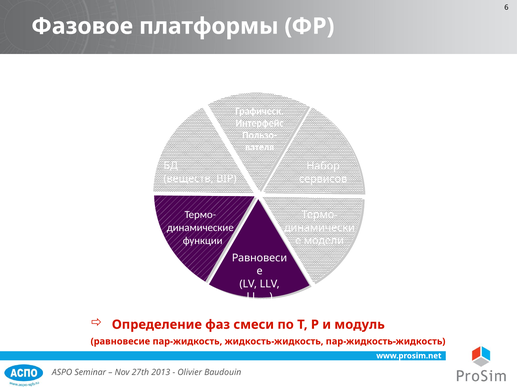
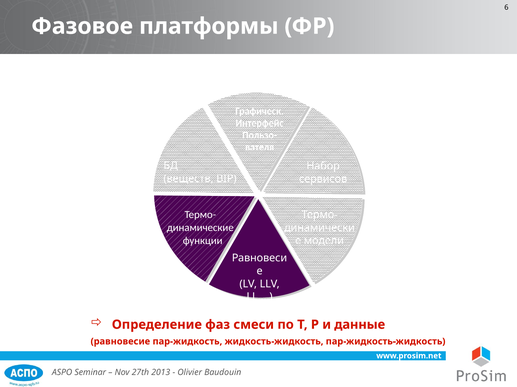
модуль: модуль -> данные (360, 325)
